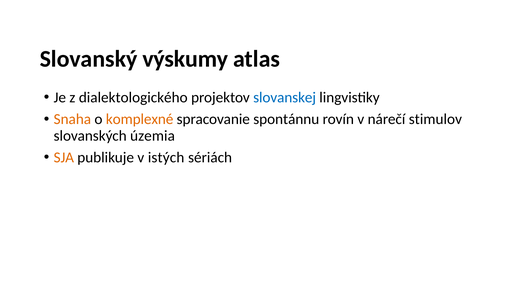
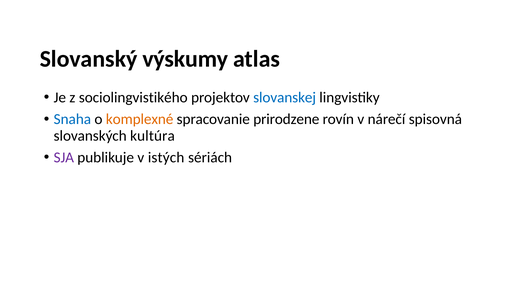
dialektologického: dialektologického -> sociolingvistikého (133, 97)
Snaha colour: orange -> blue (72, 119)
spontánnu: spontánnu -> prirodzene (286, 119)
stimulov: stimulov -> spisovná (435, 119)
územia: územia -> kultúra (152, 136)
SJA colour: orange -> purple (64, 157)
